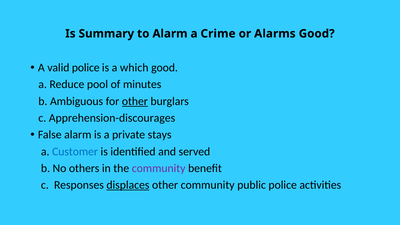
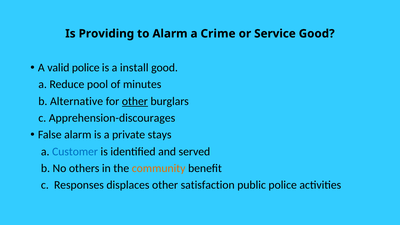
Summary: Summary -> Providing (106, 34)
Alarms: Alarms -> Service (275, 34)
which: which -> install (134, 68)
Ambiguous: Ambiguous -> Alternative (77, 101)
community colour: purple -> orange (159, 168)
displaces underline: present -> none (128, 185)
other community: community -> satisfaction (208, 185)
